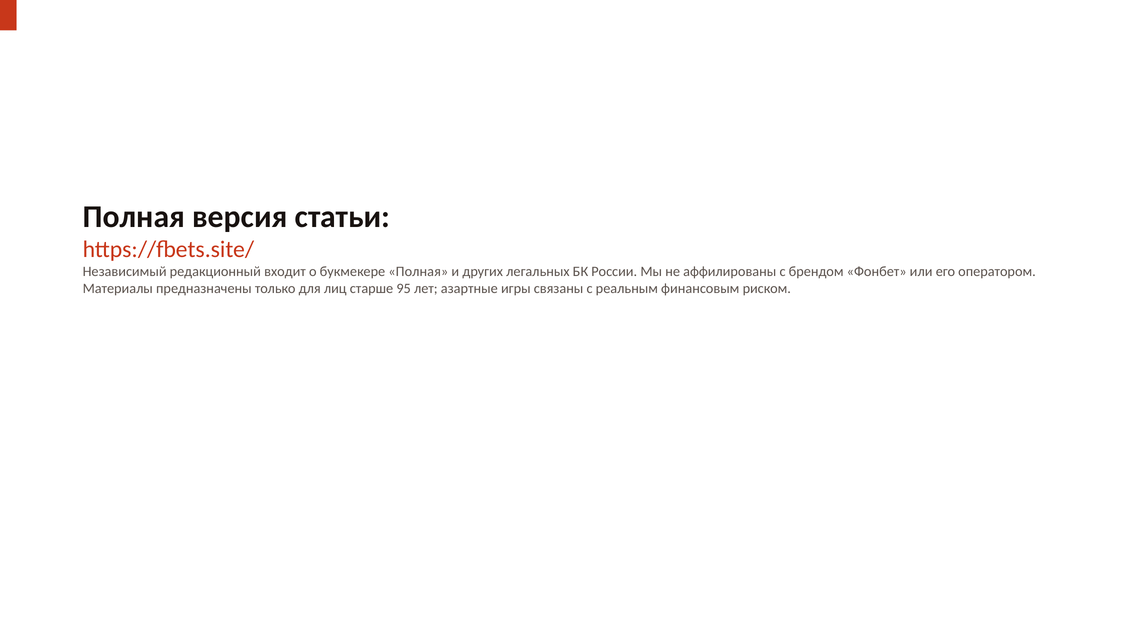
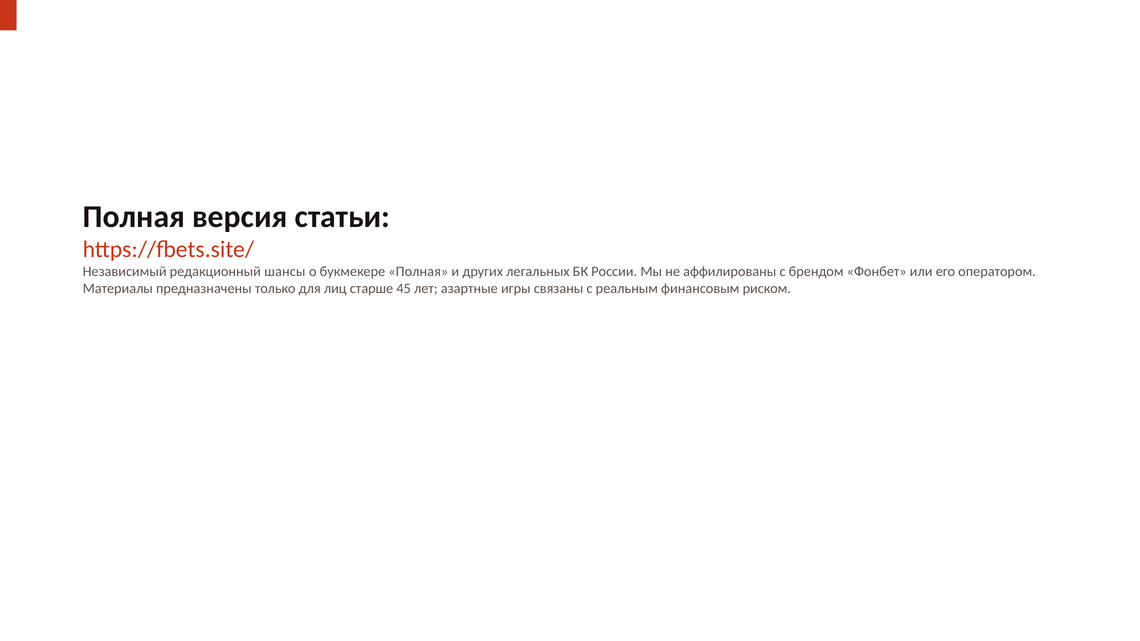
входит: входит -> шансы (285, 272)
95: 95 -> 45 (404, 289)
